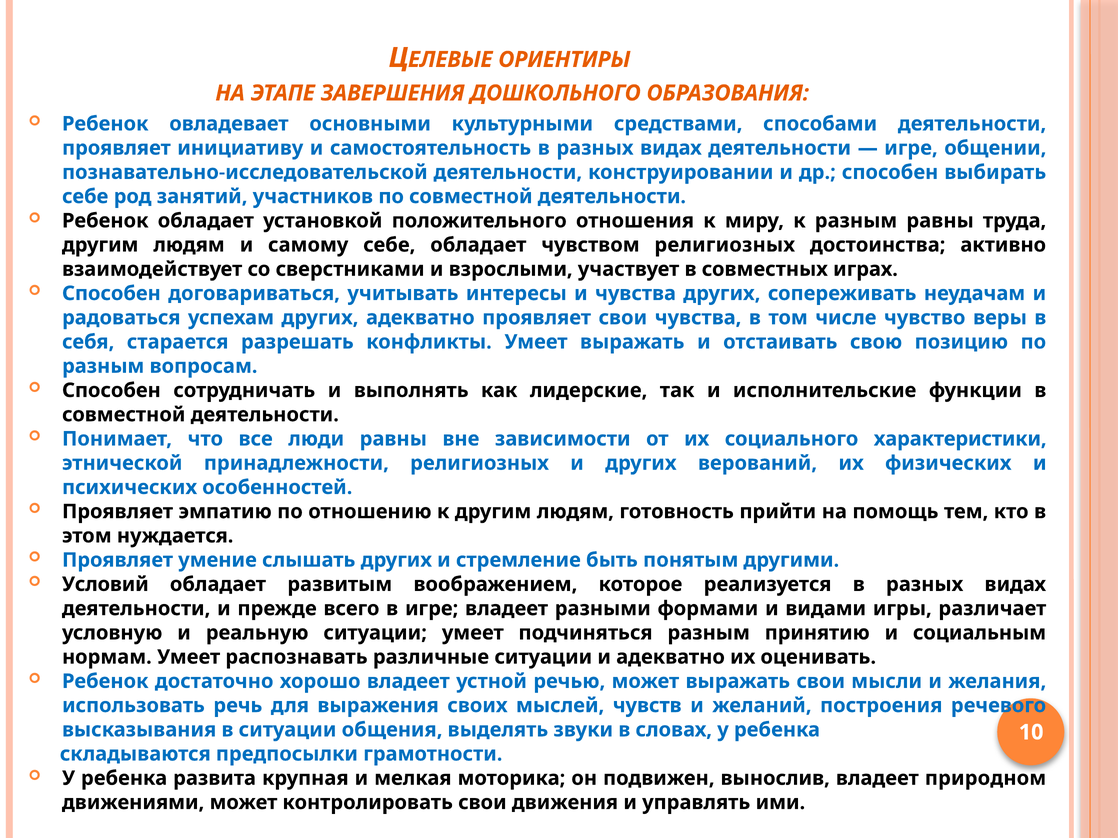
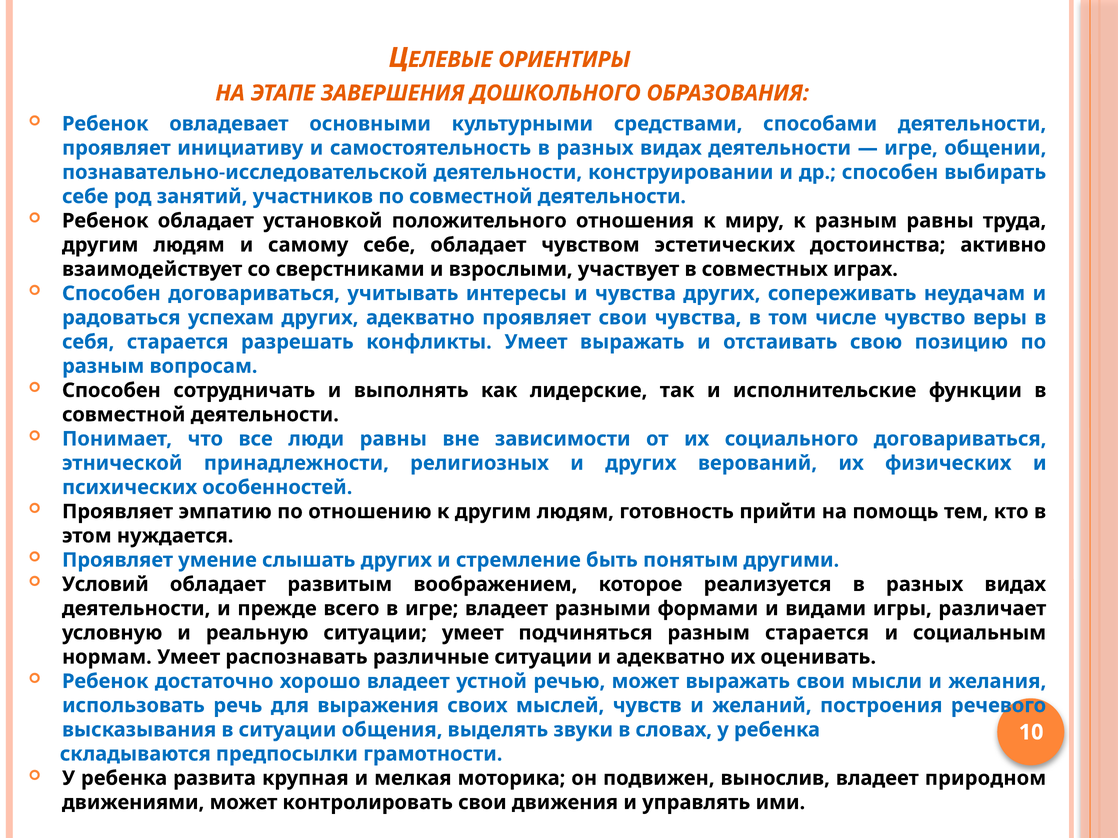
чувством религиозных: религиозных -> эстетических (725, 245)
социального характеристики: характеристики -> договариваться (960, 439)
разным принятию: принятию -> старается (817, 633)
